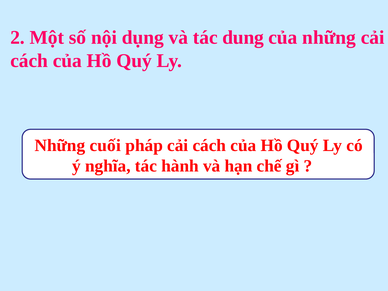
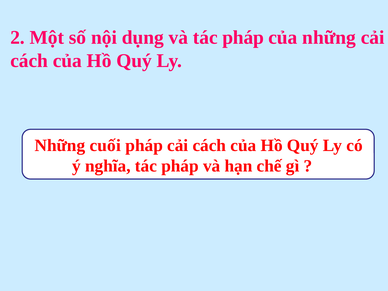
và tác dung: dung -> pháp (243, 38)
nghĩa tác hành: hành -> pháp (180, 166)
